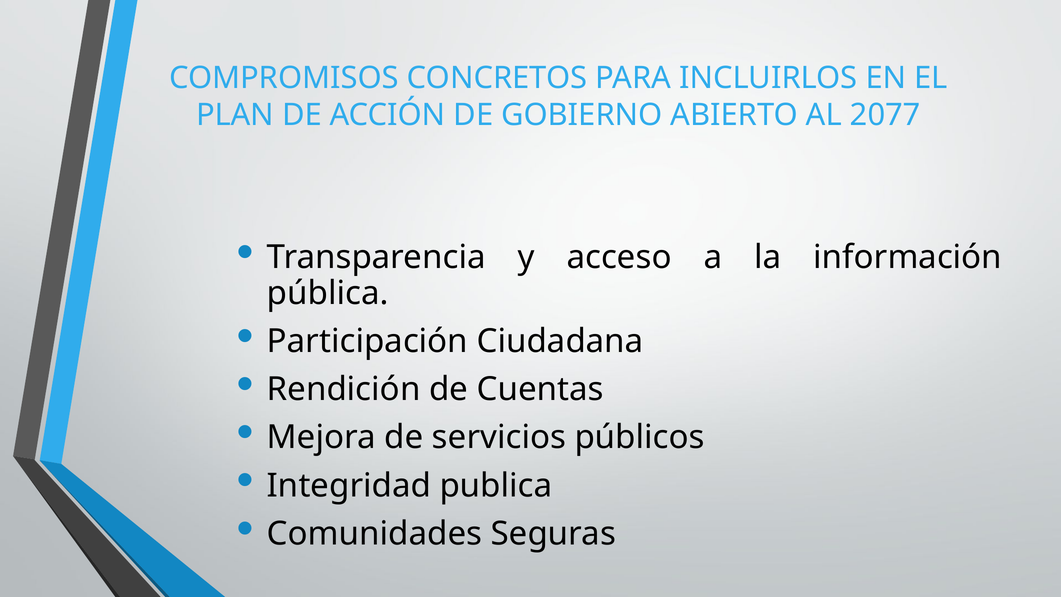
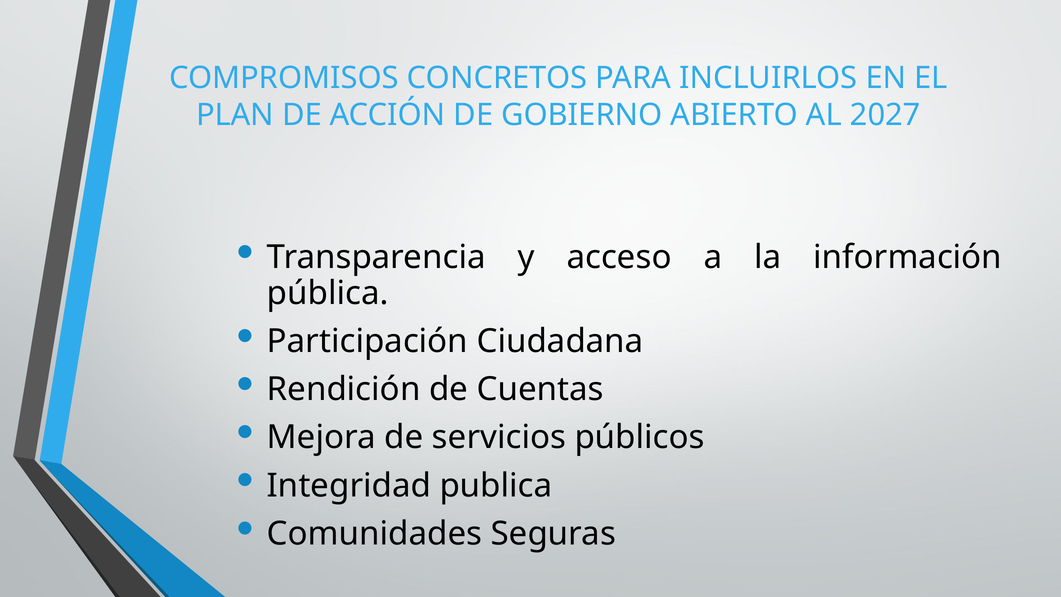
2077: 2077 -> 2027 (885, 115)
